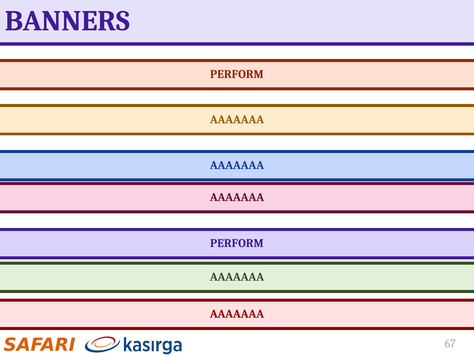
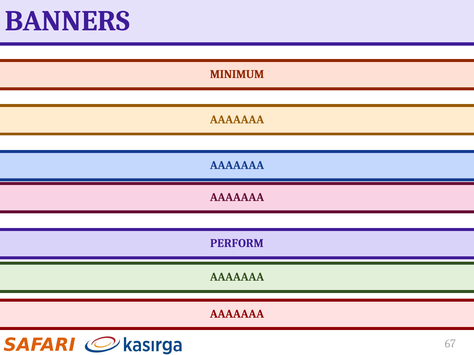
PERFORM: PERFORM -> MINIMUM (237, 75)
